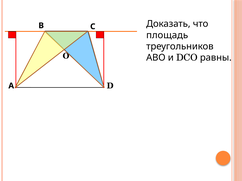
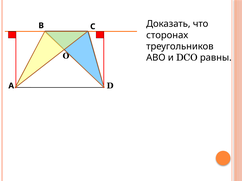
площадь: площадь -> сторонах (167, 35)
